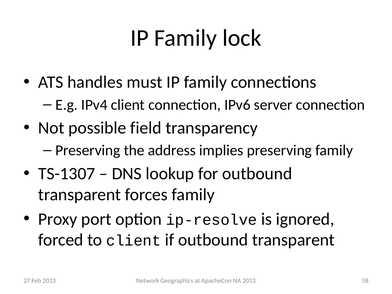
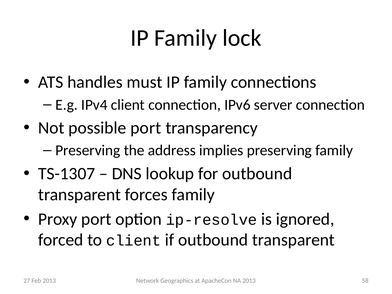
possible field: field -> port (146, 128)
